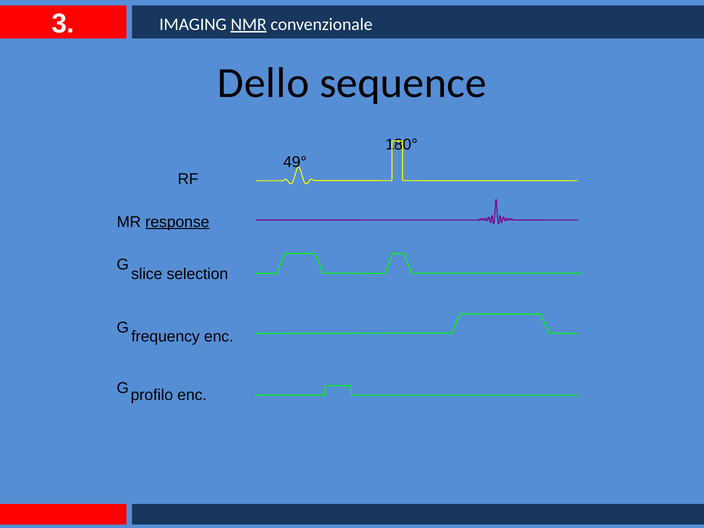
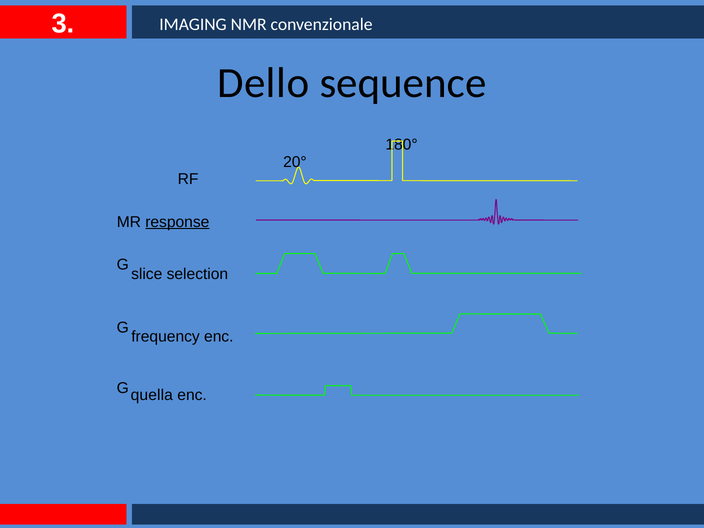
NMR underline: present -> none (249, 24)
49°: 49° -> 20° (295, 162)
profilo: profilo -> quella (152, 395)
